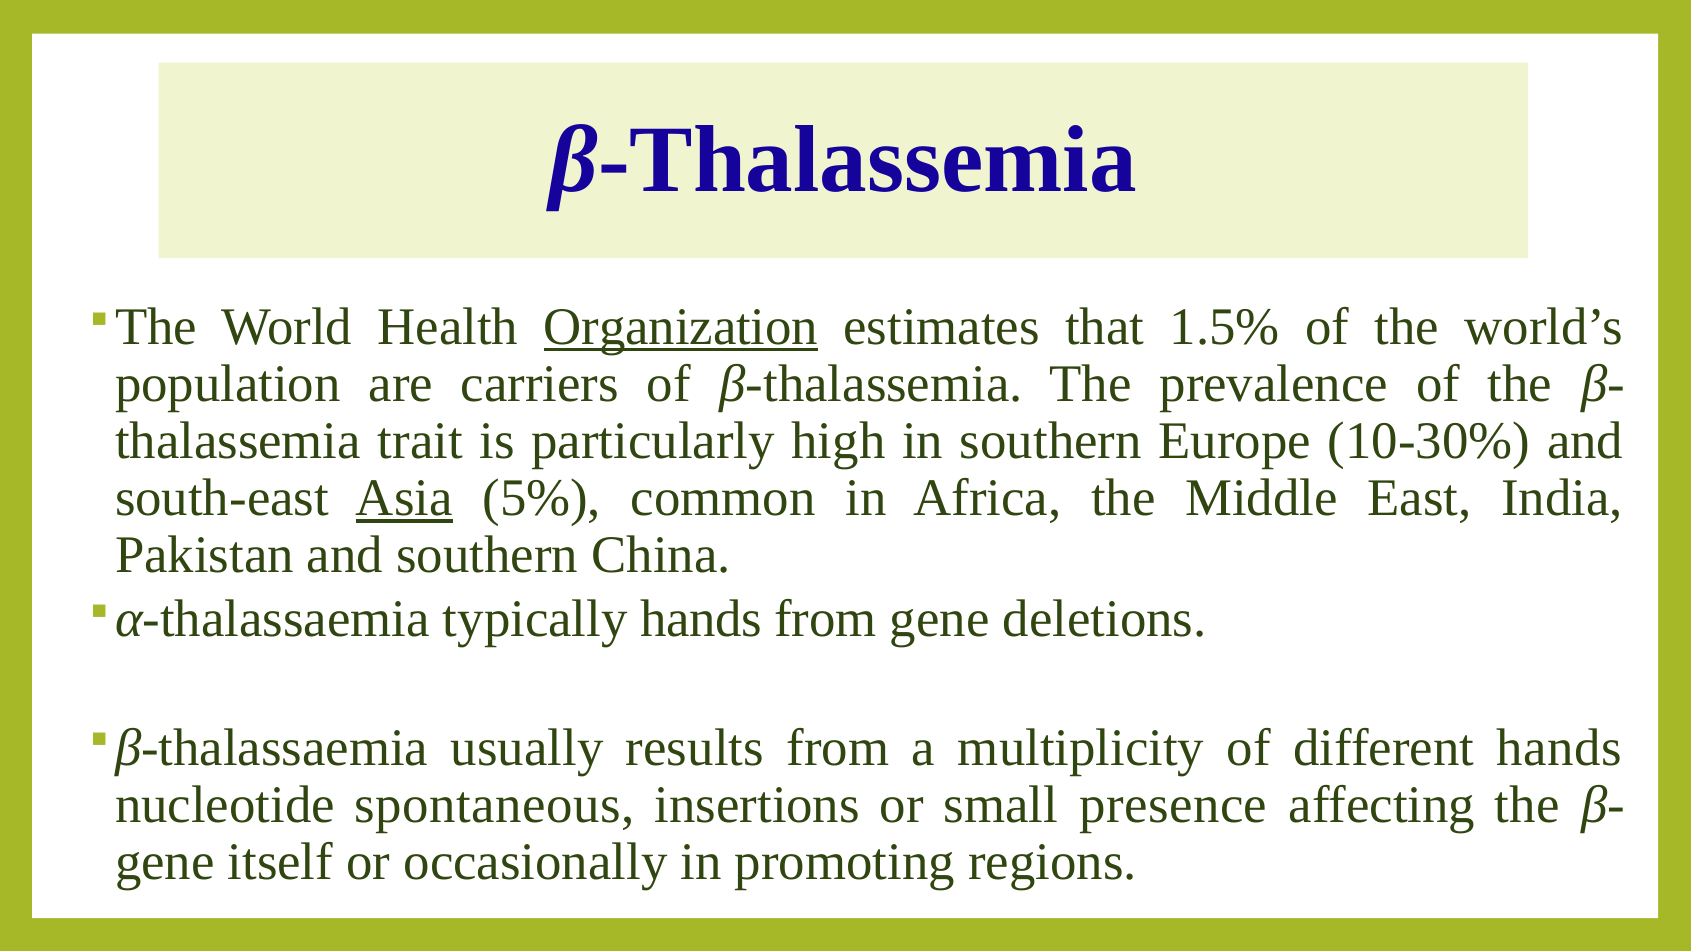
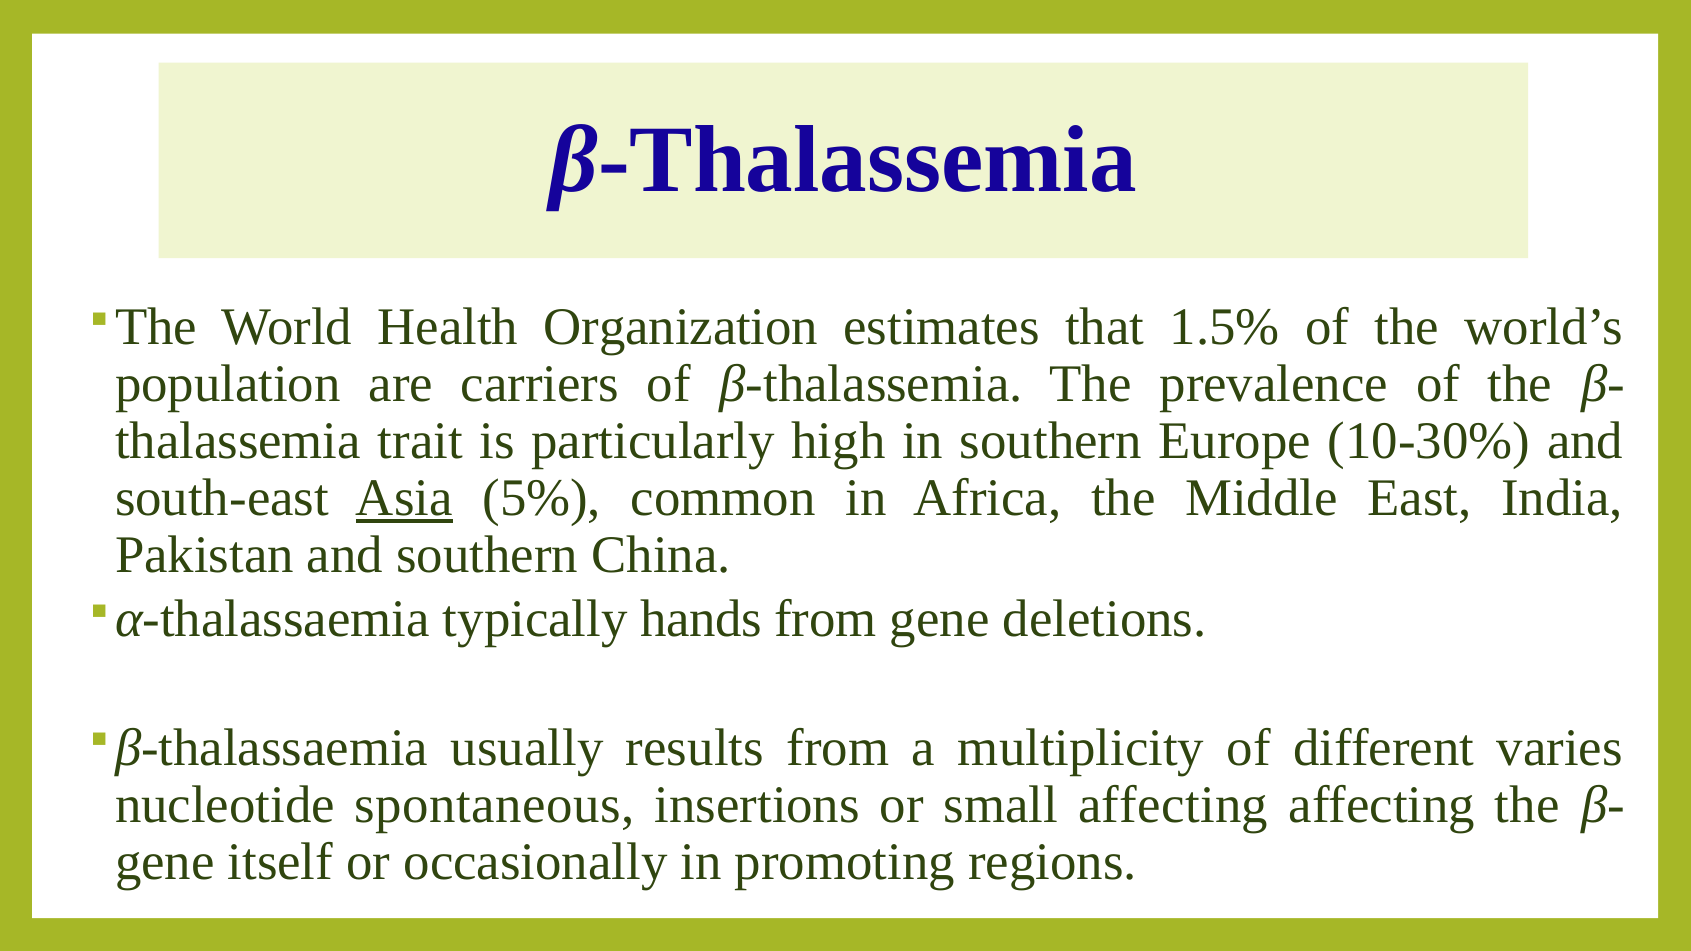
Organization underline: present -> none (681, 327)
different hands: hands -> varies (1560, 748)
small presence: presence -> affecting (1173, 805)
